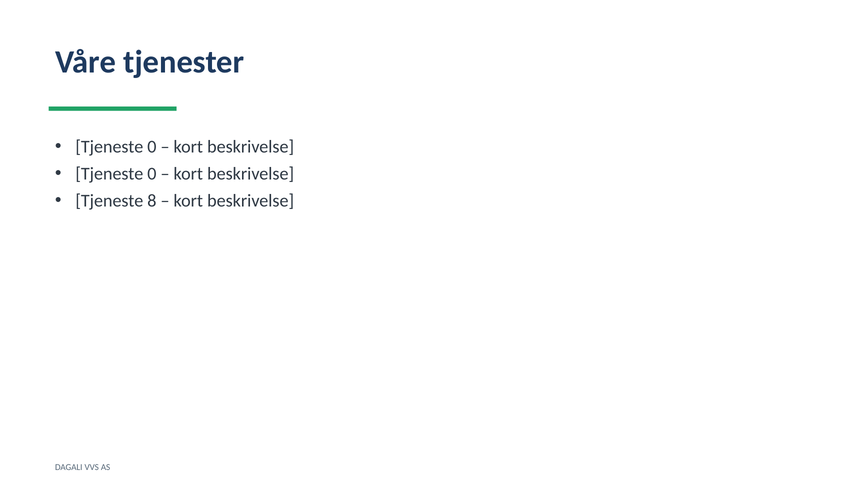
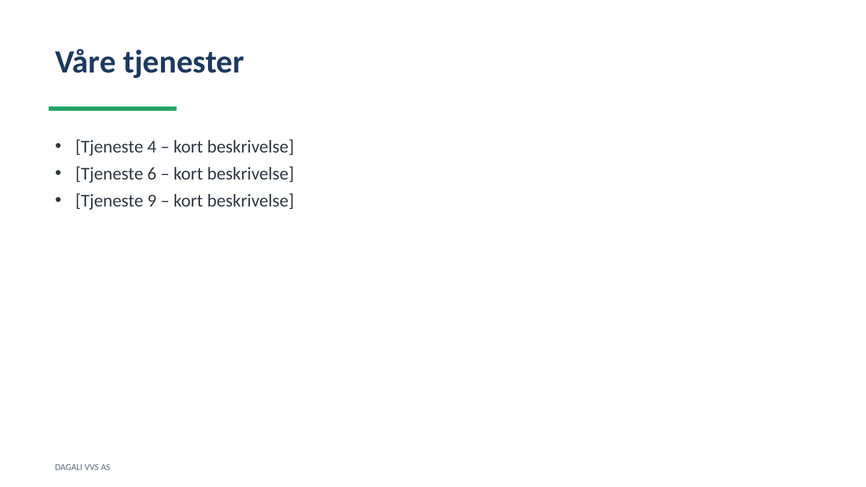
0: 0 -> 4 (152, 147)
0: 0 -> 6 (152, 174)
8: 8 -> 9 (152, 201)
